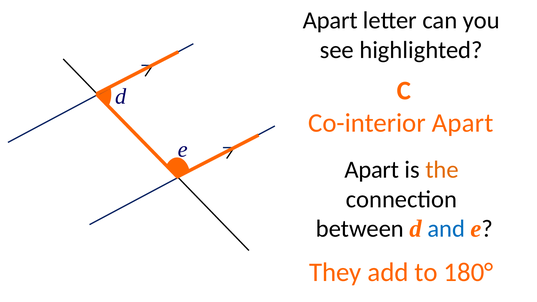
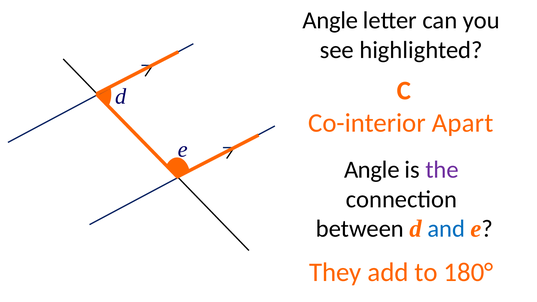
Apart: Apart -> Angle (330, 20)
Apart: Apart -> Angle (372, 170)
the colour: orange -> purple (442, 170)
